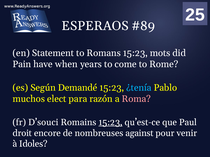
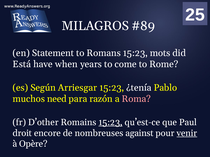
ESPERAOS: ESPERAOS -> MILAGROS (95, 26)
Pain: Pain -> Está (22, 64)
Demandé: Demandé -> Arriesgar (78, 88)
¿tenía colour: light blue -> white (139, 88)
elect: elect -> need (57, 99)
D’souci: D’souci -> D’other (43, 123)
venir underline: none -> present (187, 133)
Idoles: Idoles -> Opère (33, 144)
